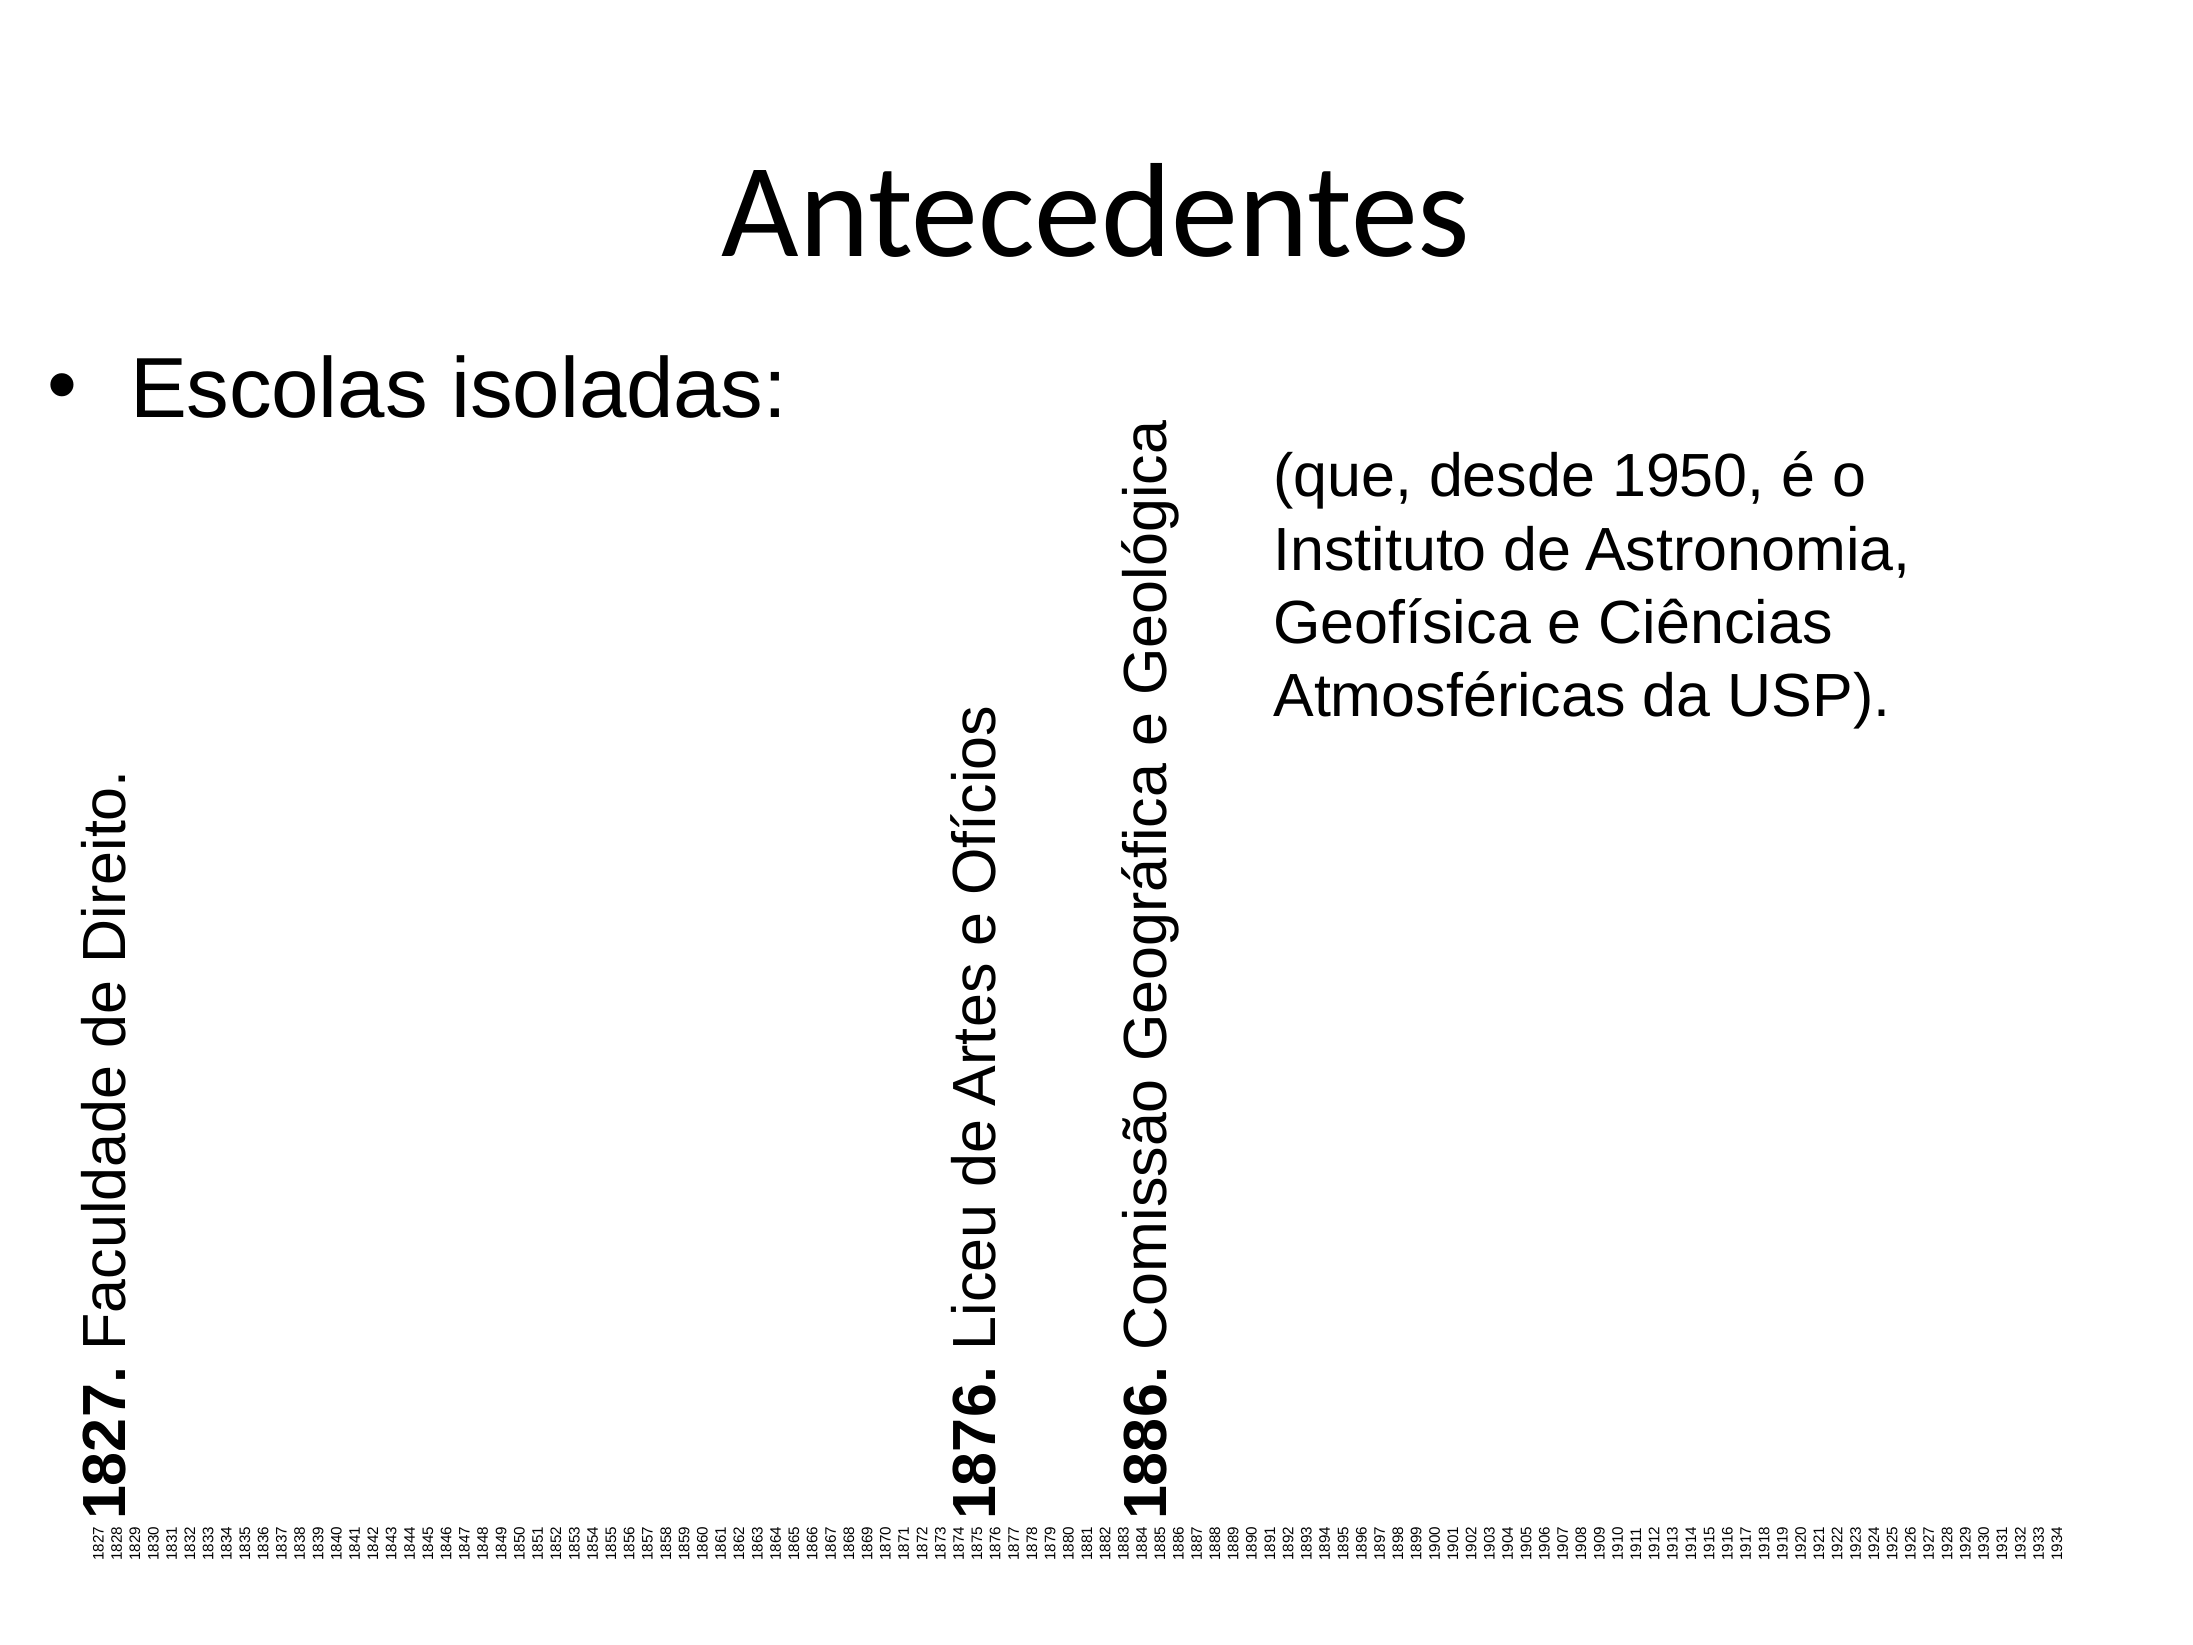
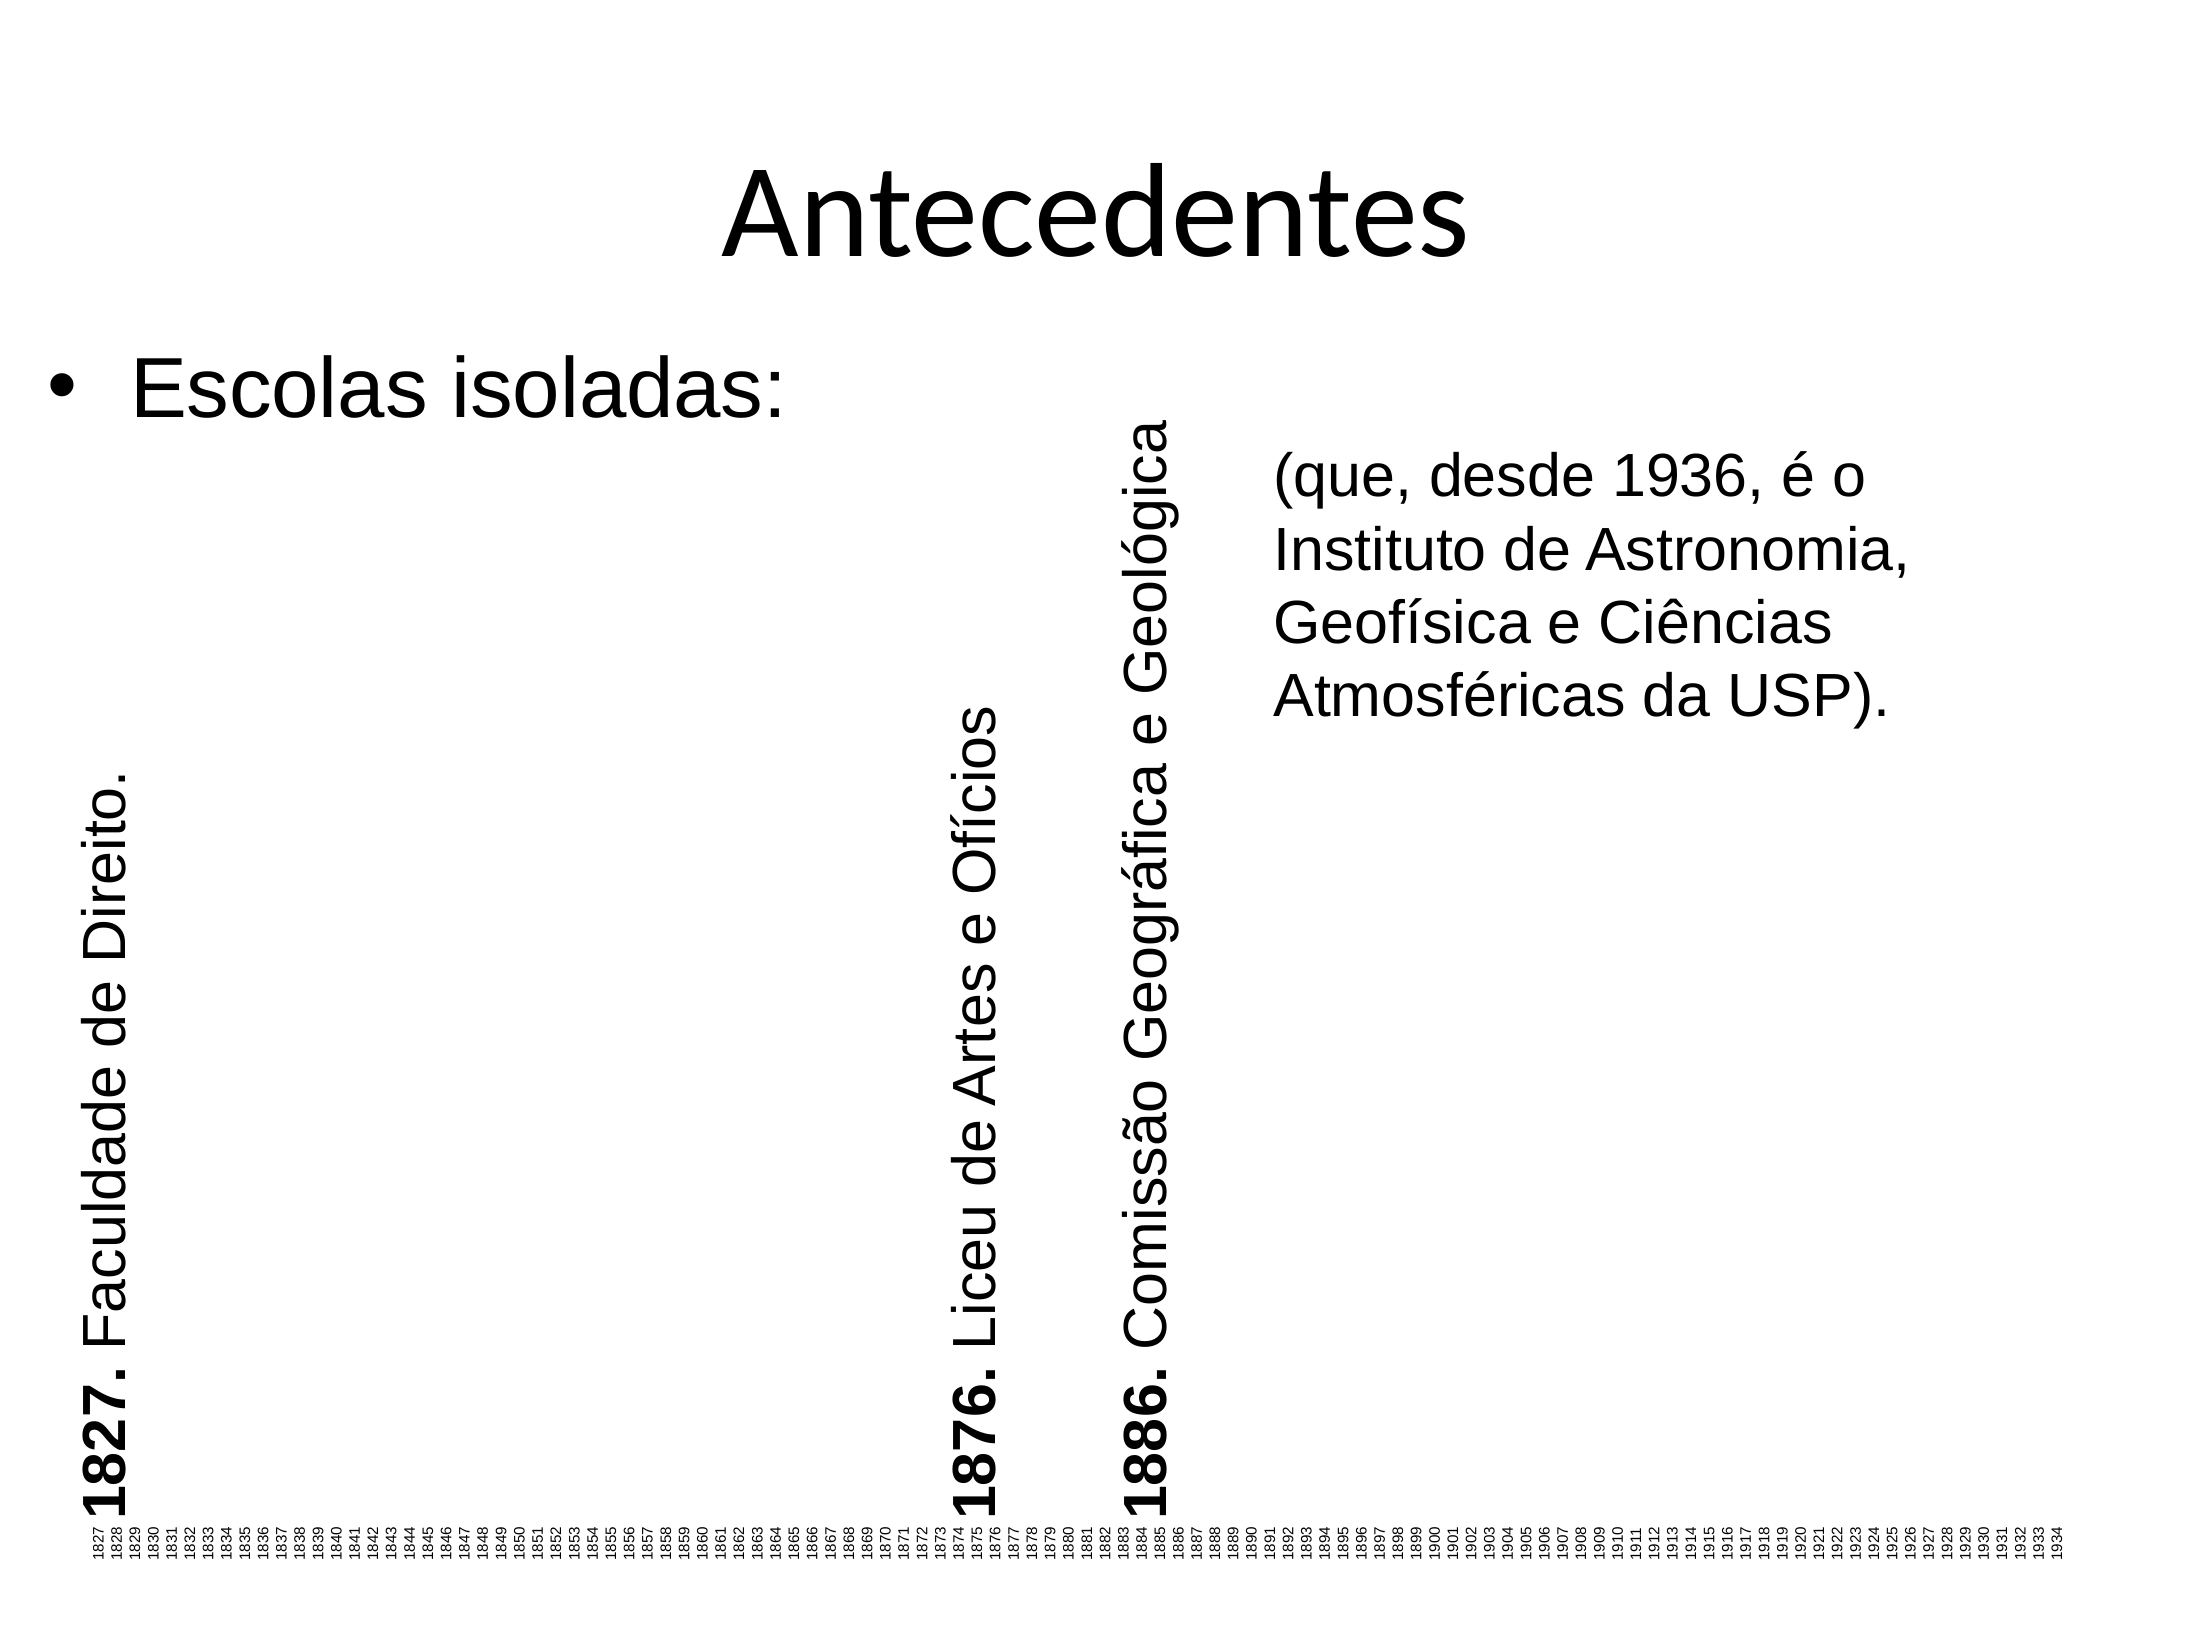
1950: 1950 -> 1936 (1688, 477)
